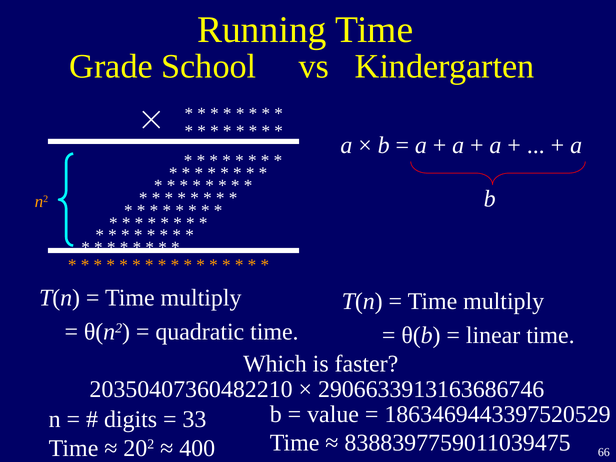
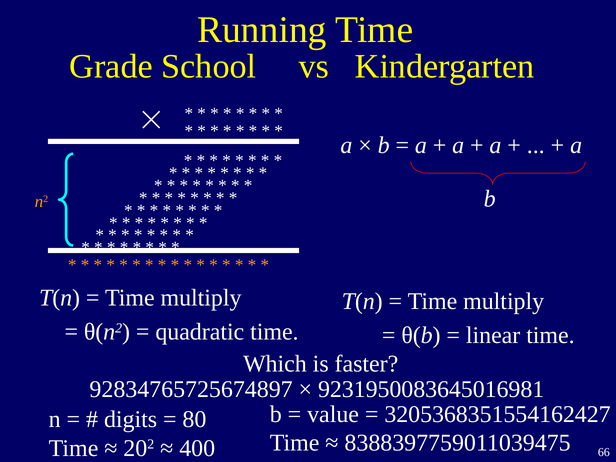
20350407360482210: 20350407360482210 -> 92834765725674897 (191, 389)
2906633913163686746: 2906633913163686746 -> 9231950083645016981 (431, 389)
1863469443397520529: 1863469443397520529 -> 3205368351554162427 (498, 414)
33: 33 -> 80 (194, 419)
